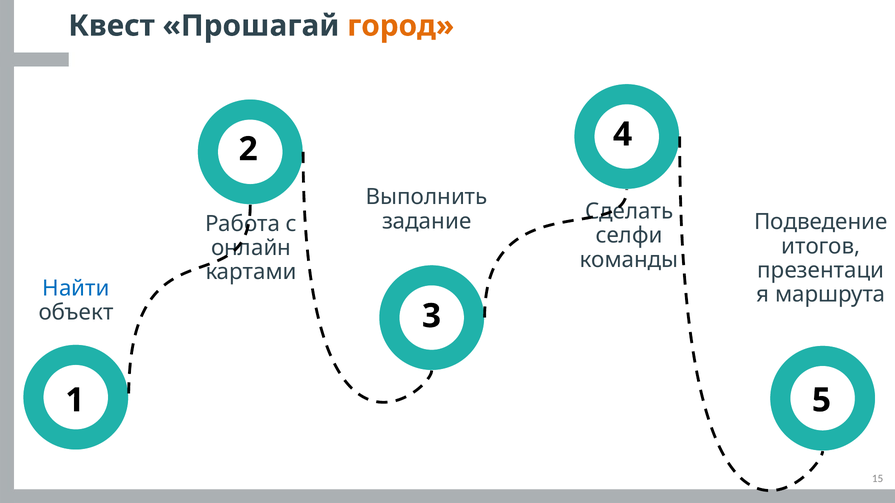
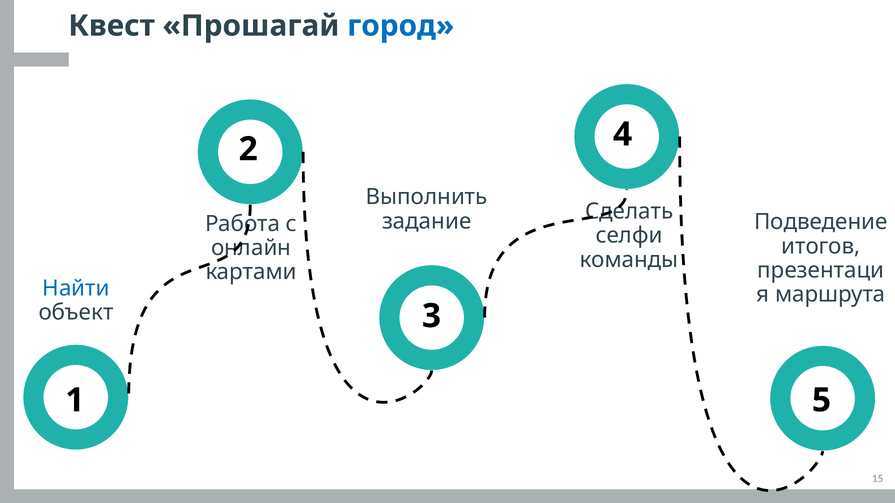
город colour: orange -> blue (401, 26)
